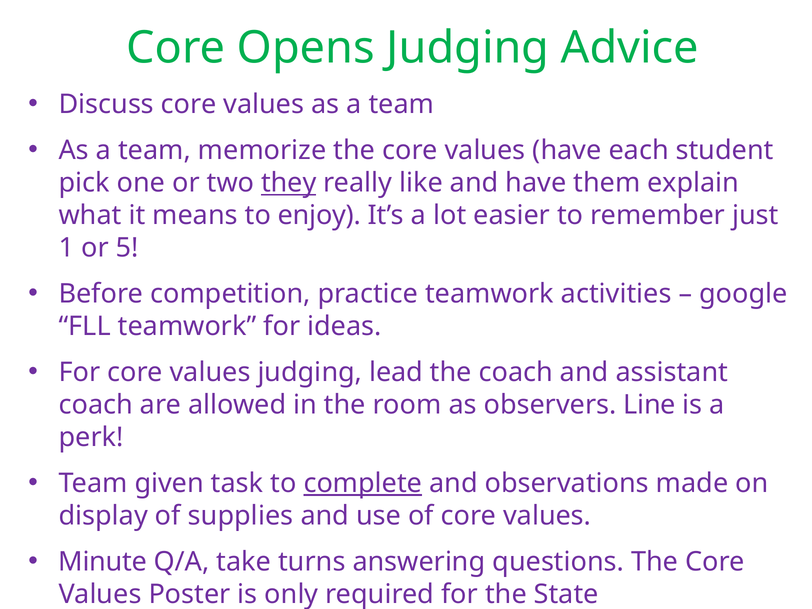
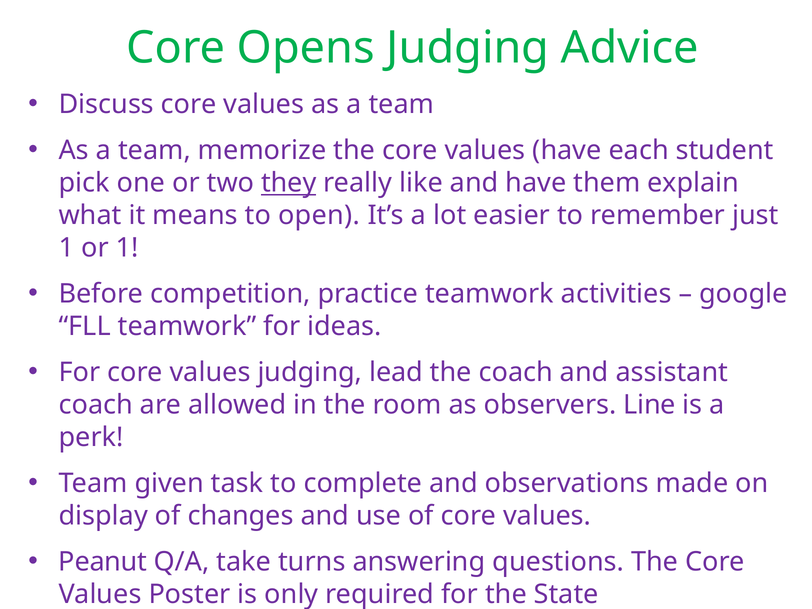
enjoy: enjoy -> open (319, 215)
or 5: 5 -> 1 (127, 248)
complete underline: present -> none (363, 483)
supplies: supplies -> changes (241, 516)
Minute: Minute -> Peanut (103, 562)
